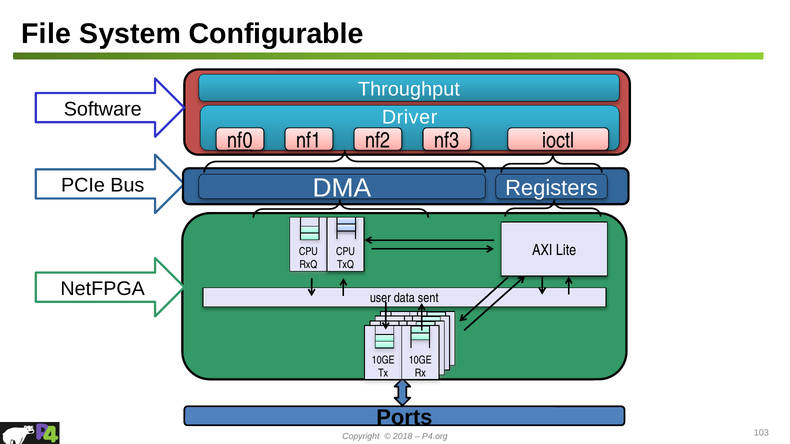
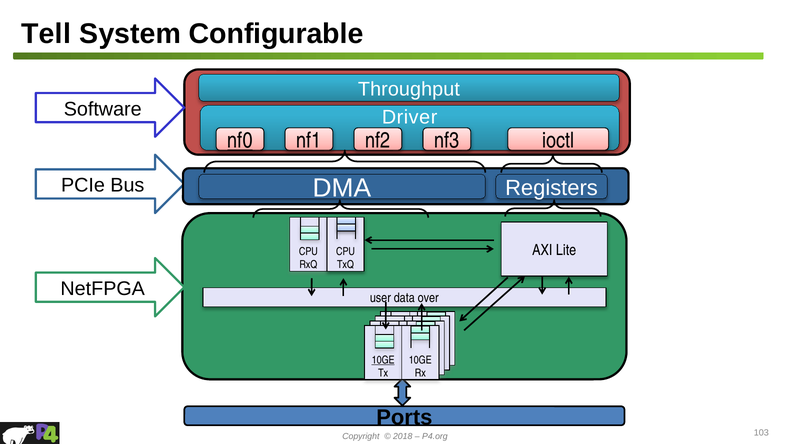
File: File -> Tell (46, 34)
sent: sent -> over (428, 298)
10GE underline: none -> present (383, 360)
